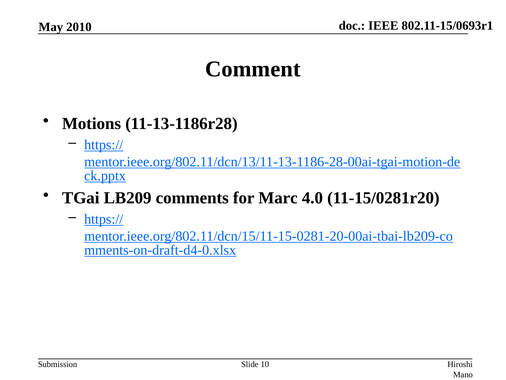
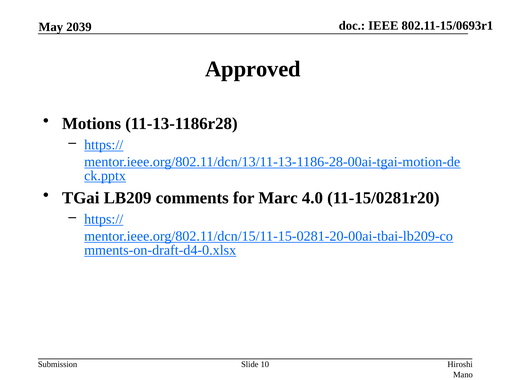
2010: 2010 -> 2039 (79, 27)
Comment: Comment -> Approved (253, 69)
